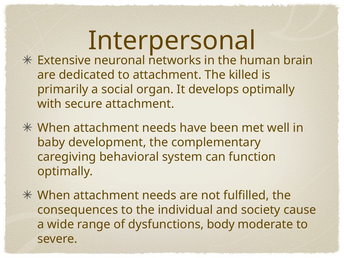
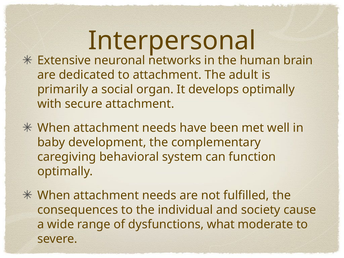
killed: killed -> adult (244, 75)
body: body -> what (221, 224)
